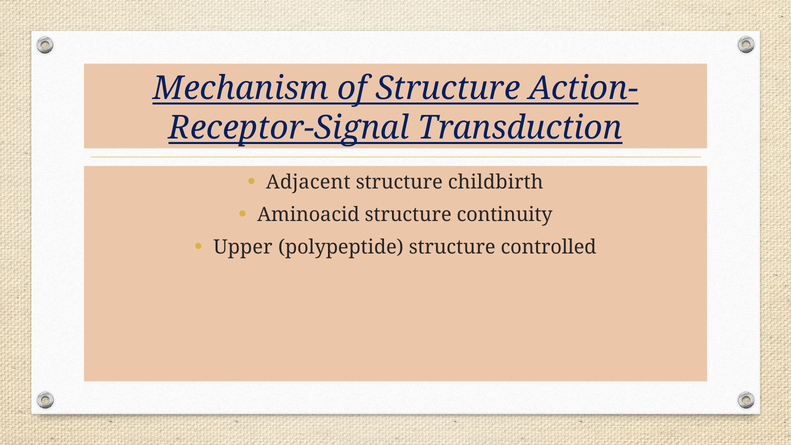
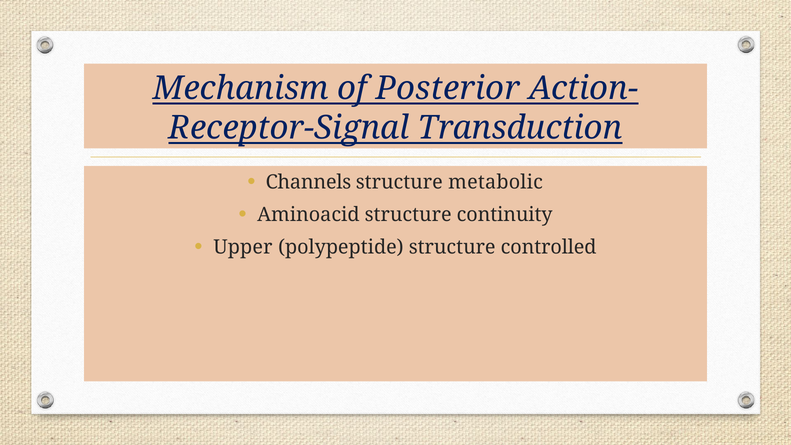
of Structure: Structure -> Posterior (448, 89)
Adjacent: Adjacent -> Channels (308, 182)
childbirth: childbirth -> metabolic (496, 182)
